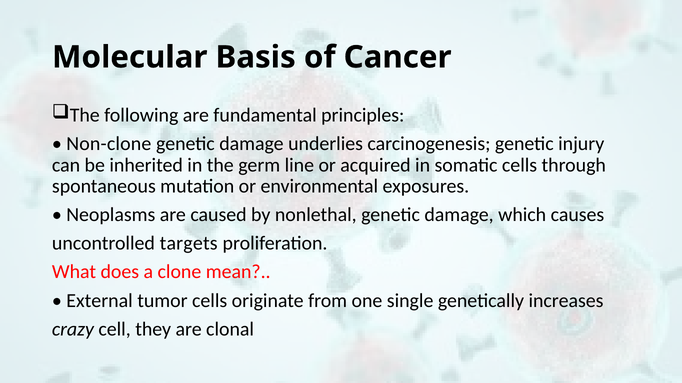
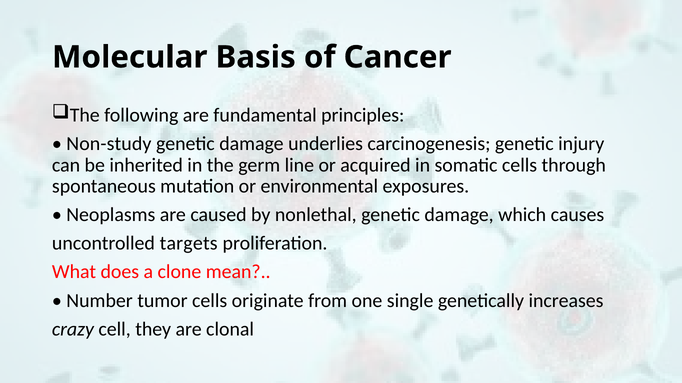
Non-clone: Non-clone -> Non-study (109, 144)
External: External -> Number (100, 301)
